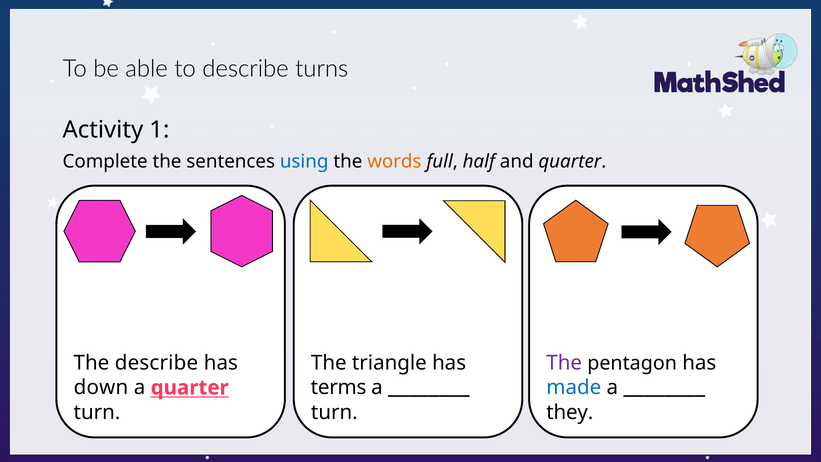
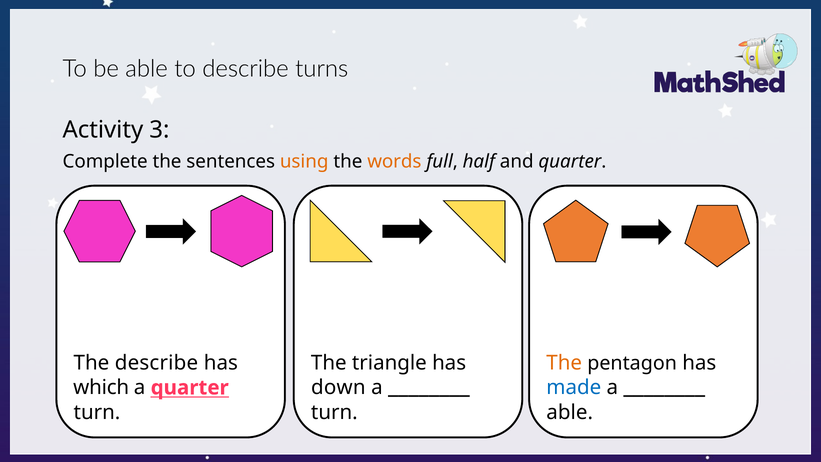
1: 1 -> 3 (159, 130)
using colour: blue -> orange (304, 161)
The colour: purple -> orange (564, 363)
down: down -> which (101, 387)
terms: terms -> down (338, 387)
they: they -> able (570, 412)
